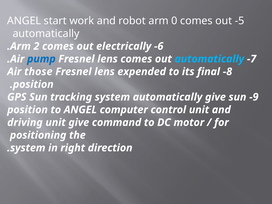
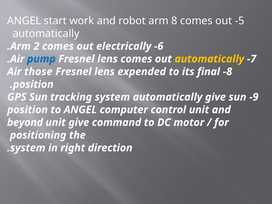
arm 0: 0 -> 8 (174, 21)
automatically colour: light blue -> yellow (209, 59)
driving: driving -> beyond (25, 122)
